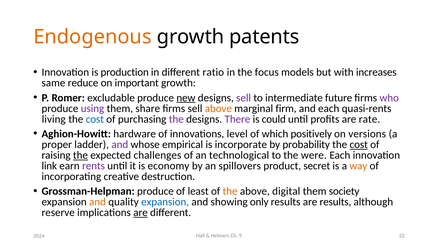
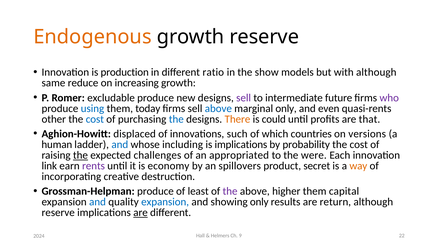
growth patents: patents -> reserve (264, 37)
focus: focus -> show (267, 72)
with increases: increases -> although (376, 72)
important: important -> increasing (137, 83)
new underline: present -> none (186, 98)
using colour: purple -> blue (92, 108)
share: share -> today (148, 108)
above colour: orange -> blue (218, 108)
marginal firm: firm -> only (286, 108)
and each: each -> even (329, 108)
living: living -> other (54, 119)
the colour: purple -> blue (176, 119)
There colour: purple -> orange (237, 119)
rate: rate -> that (369, 119)
hardware: hardware -> displaced (135, 134)
level: level -> such (237, 134)
positively: positively -> countries (311, 134)
proper: proper -> human (57, 144)
and colour: purple -> blue (120, 144)
empirical: empirical -> including (183, 144)
is incorporate: incorporate -> implications (241, 144)
cost underline: present -> none (359, 144)
technological: technological -> appropriated (239, 155)
the colour: orange -> purple (230, 191)
digital: digital -> higher (286, 191)
society: society -> capital (344, 191)
and colour: orange -> blue (97, 202)
are results: results -> return (335, 202)
